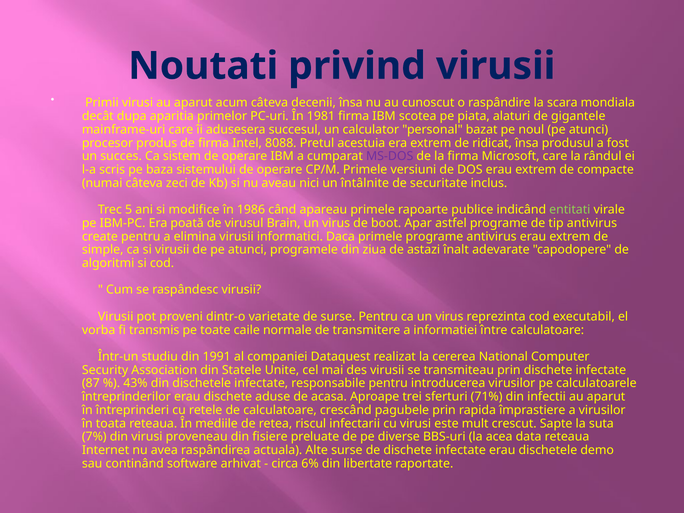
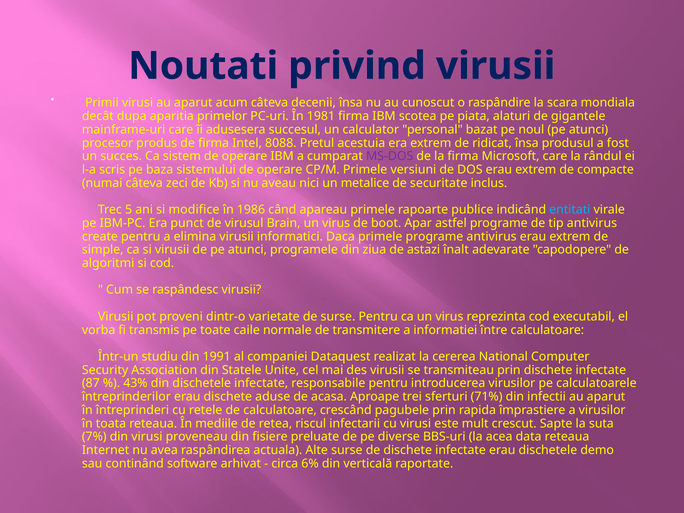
întâlnite: întâlnite -> metalice (365, 183)
entitati colour: light green -> light blue (570, 210)
poată: poată -> punct (187, 223)
libertate: libertate -> verticală (368, 463)
